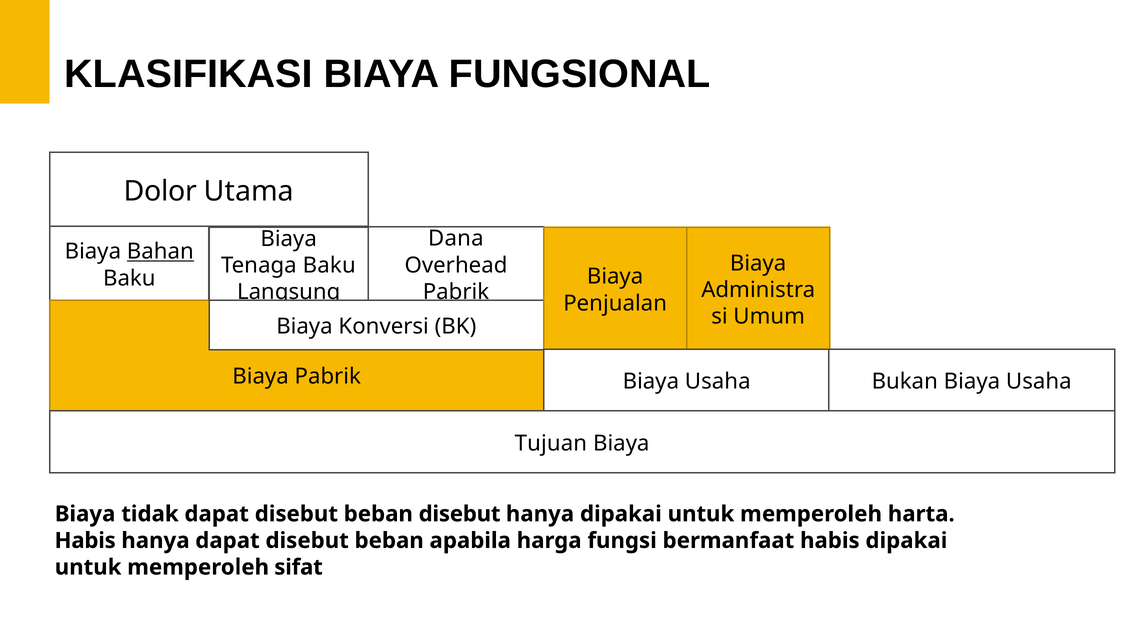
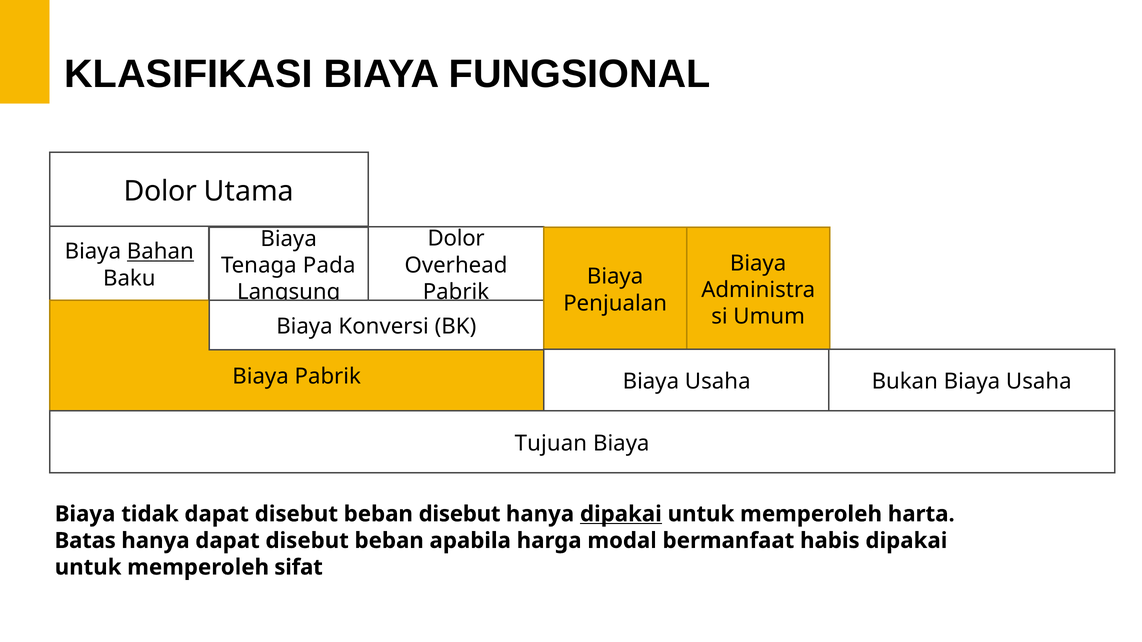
Dana: Dana -> Dolor (456, 239)
Tenaga Baku: Baku -> Pada (329, 266)
dipakai underline: none -> present (621, 514)
Habis: Habis -> Batas (85, 541)
fungsi: fungsi -> modal (622, 541)
